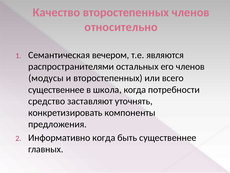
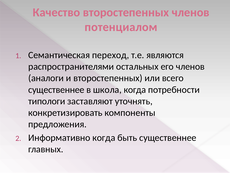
относительно: относительно -> потенциалом (121, 27)
вечером: вечером -> переход (111, 55)
модусы: модусы -> аналоги (46, 78)
средство: средство -> типологи (47, 101)
